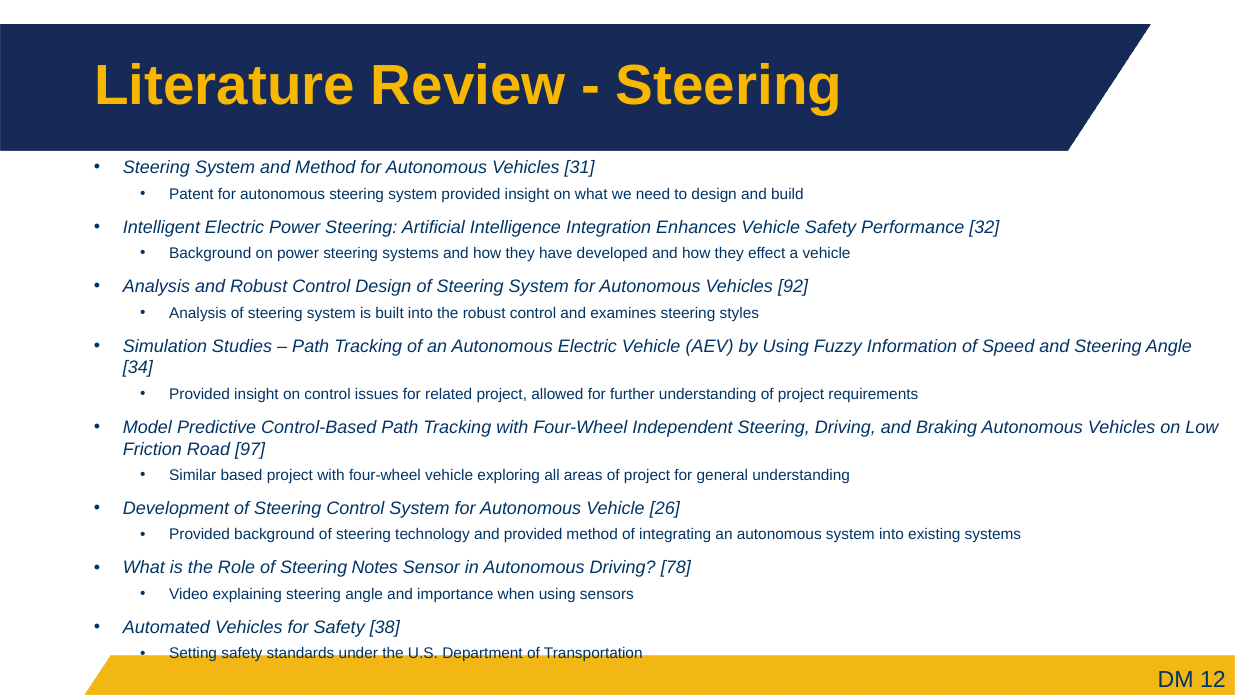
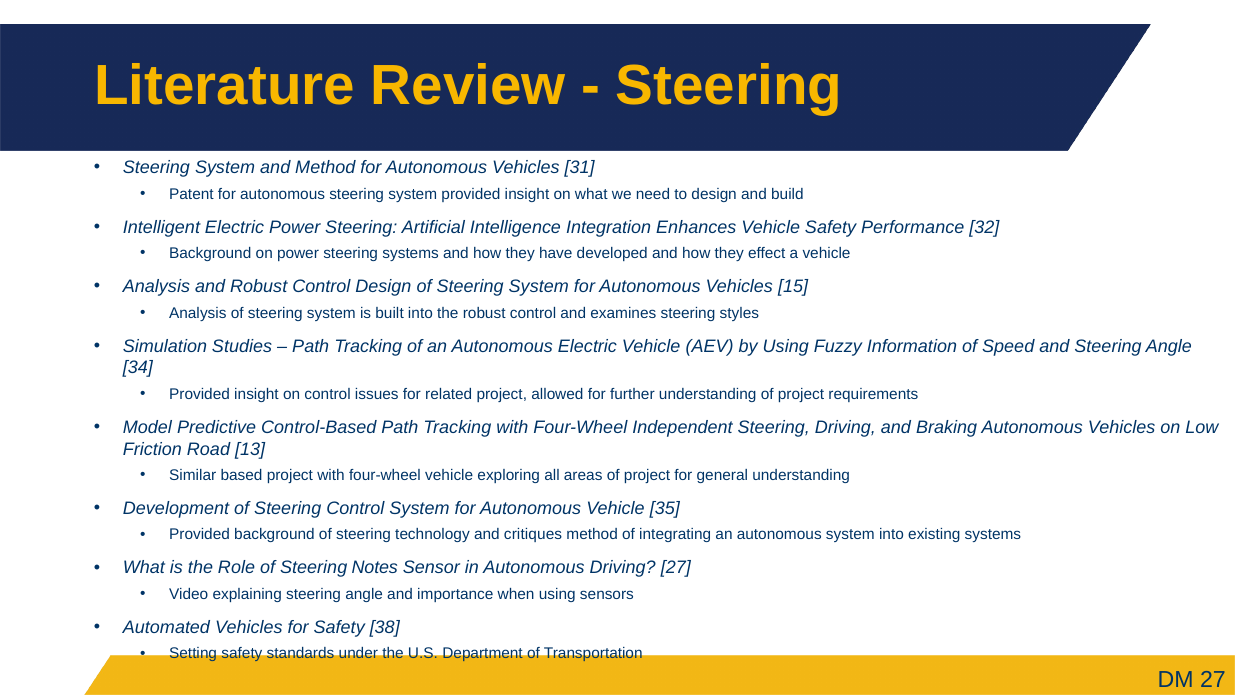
92: 92 -> 15 (793, 287)
97: 97 -> 13 (250, 449)
26: 26 -> 35 (665, 508)
and provided: provided -> critiques (533, 535)
Driving 78: 78 -> 27 (676, 568)
DM 12: 12 -> 27 (1213, 680)
